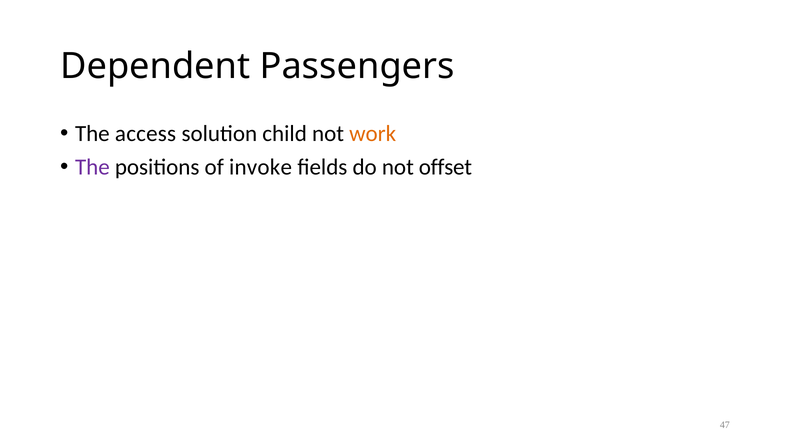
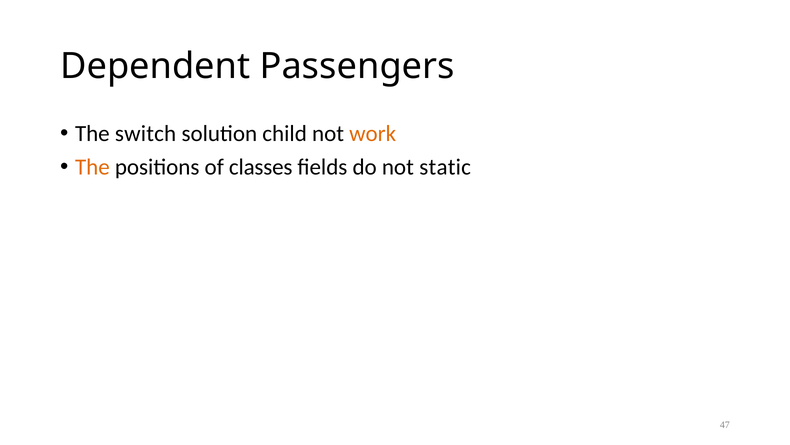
access: access -> switch (146, 134)
The colour: purple -> orange (92, 167)
invoke: invoke -> classes (261, 167)
offset: offset -> static (445, 167)
